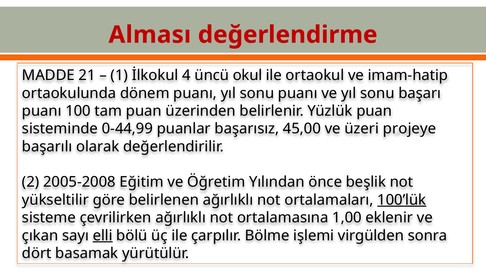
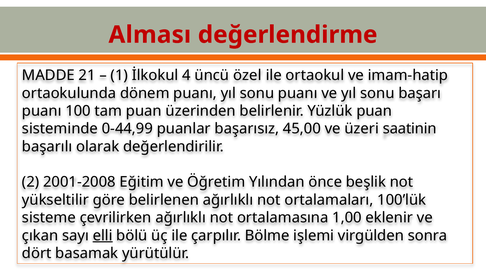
okul: okul -> özel (247, 75)
projeye: projeye -> saatinin (410, 129)
2005-2008: 2005-2008 -> 2001-2008 (79, 182)
100’lük underline: present -> none (402, 200)
